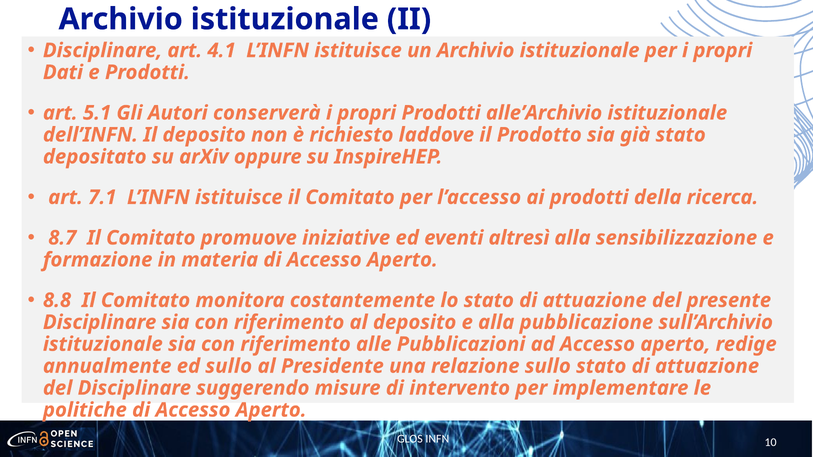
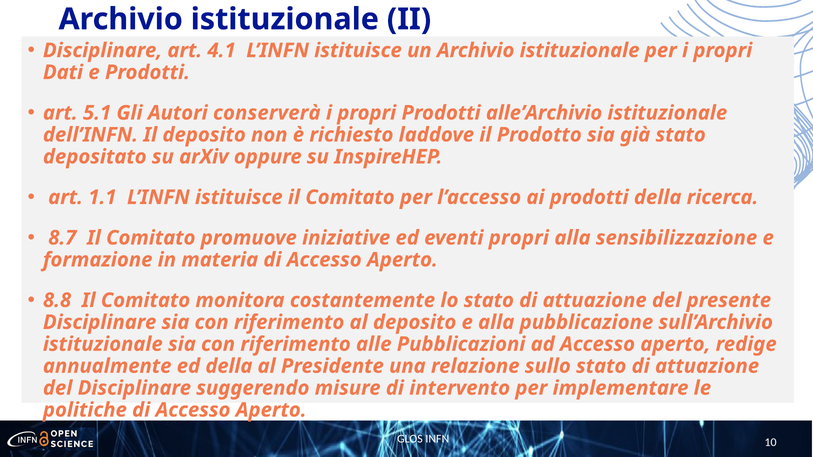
7.1: 7.1 -> 1.1 (102, 197)
eventi altresì: altresì -> propri (519, 238)
ed sullo: sullo -> della (229, 366)
